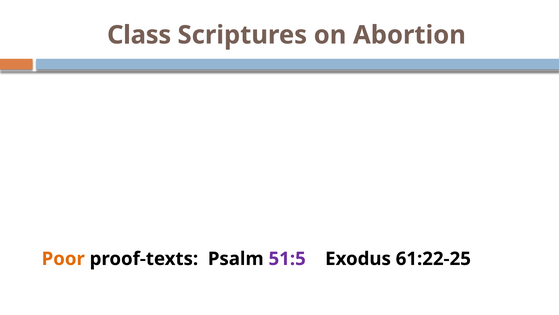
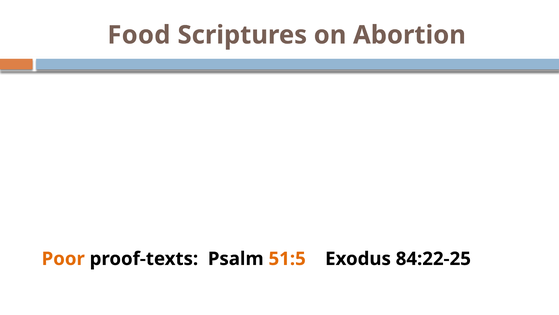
Class: Class -> Food (139, 35)
51:5 colour: purple -> orange (287, 258)
61:22-25: 61:22-25 -> 84:22-25 (433, 258)
